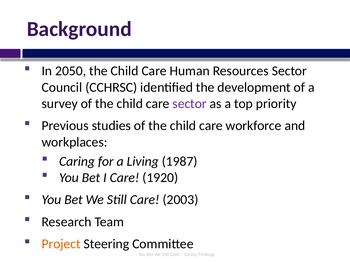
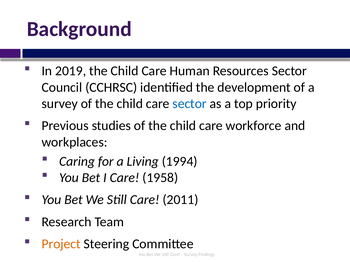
2050: 2050 -> 2019 (71, 71)
sector colour: purple -> blue (190, 104)
1987: 1987 -> 1994 (180, 162)
1920: 1920 -> 1958 (160, 178)
2003: 2003 -> 2011 (180, 200)
